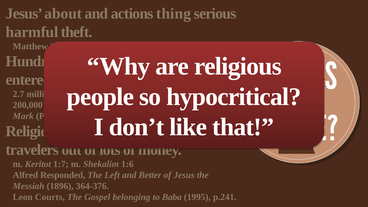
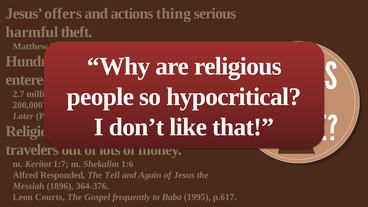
about: about -> offers (63, 14)
Mark: Mark -> Later (23, 116)
Left: Left -> Tell (112, 175)
Better: Better -> Again (150, 175)
belonging: belonging -> frequently (132, 197)
p.241: p.241 -> p.617 (225, 197)
